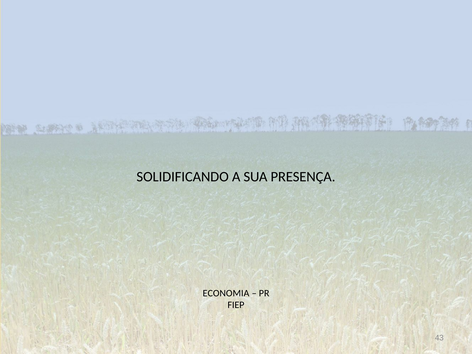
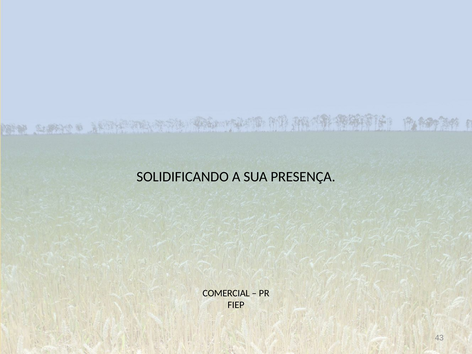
ECONOMIA: ECONOMIA -> COMERCIAL (226, 293)
